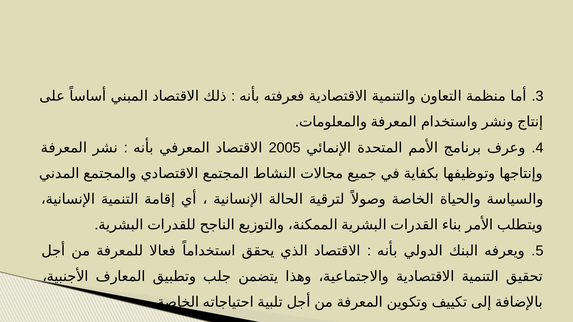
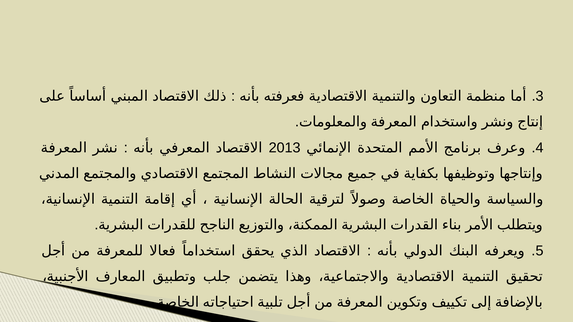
2005: 2005 -> 2013 (285, 148)
